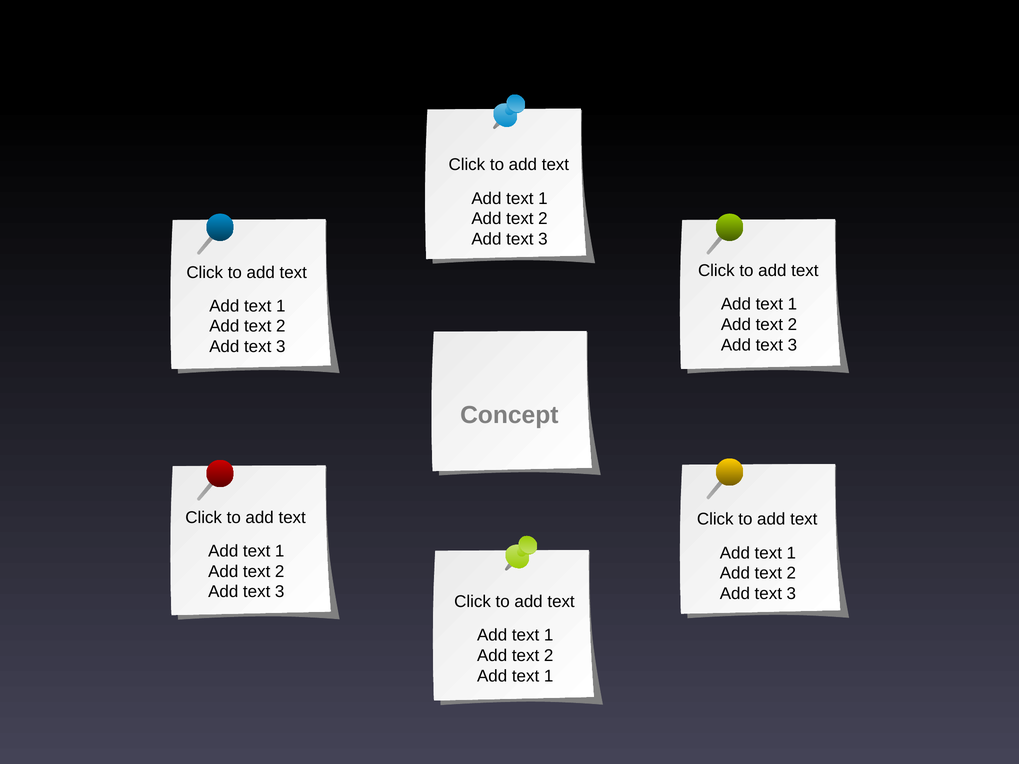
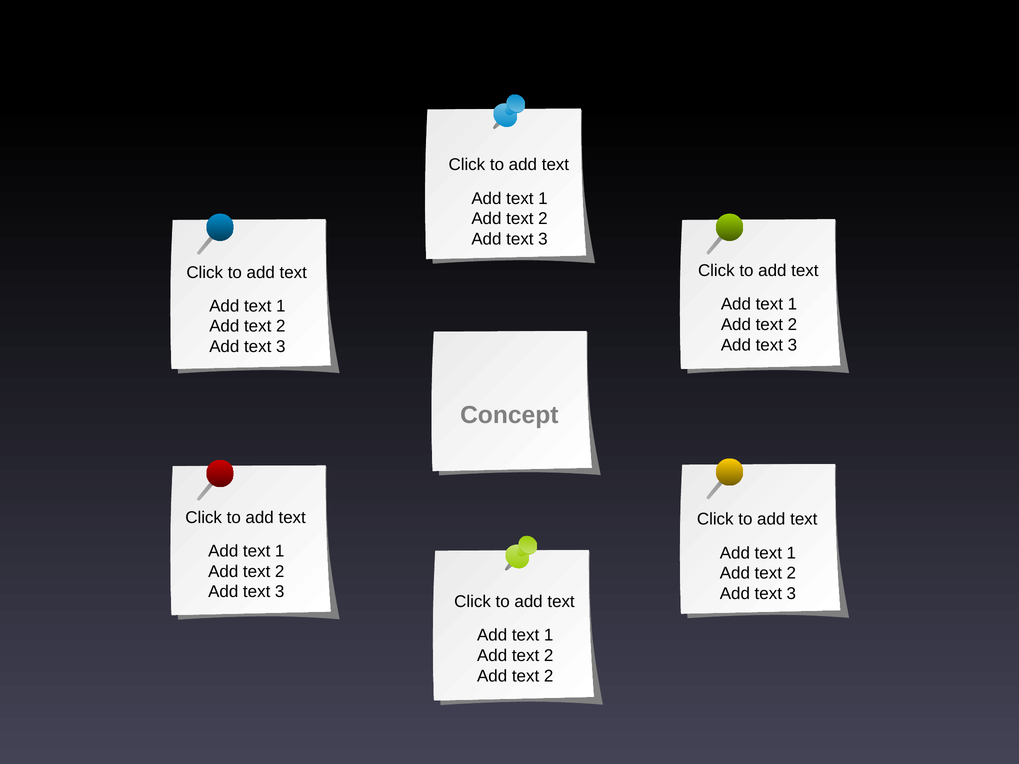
1: 1 -> 2 (549, 676)
